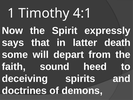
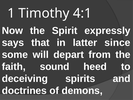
death: death -> since (117, 43)
